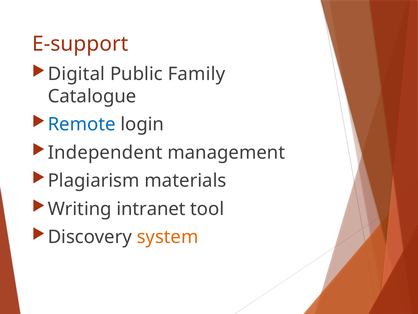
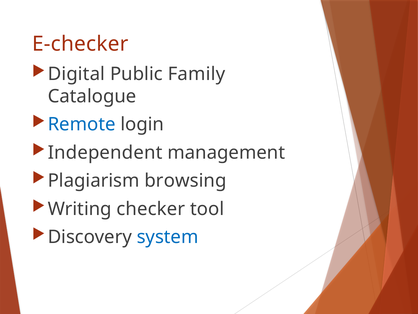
E-support: E-support -> E-checker (80, 44)
materials: materials -> browsing (185, 180)
intranet: intranet -> checker (151, 209)
system colour: orange -> blue (168, 237)
